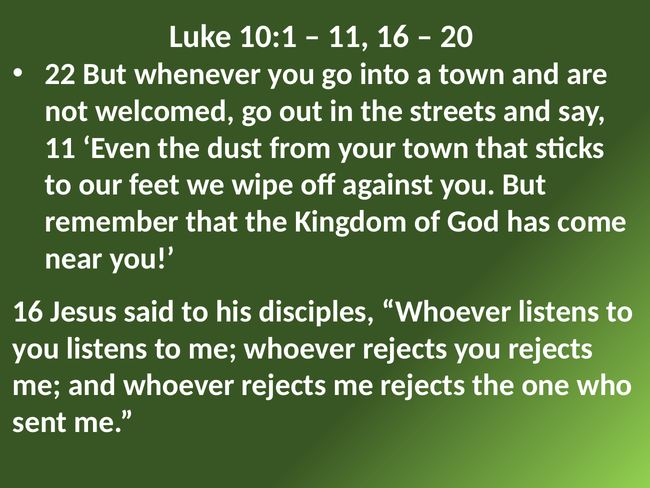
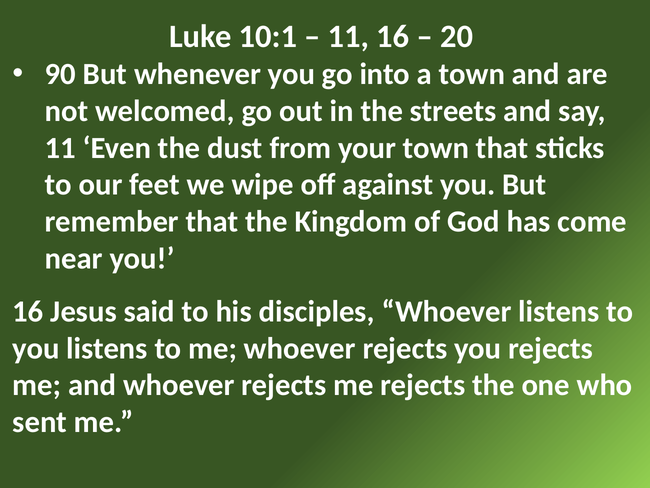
22: 22 -> 90 (60, 74)
